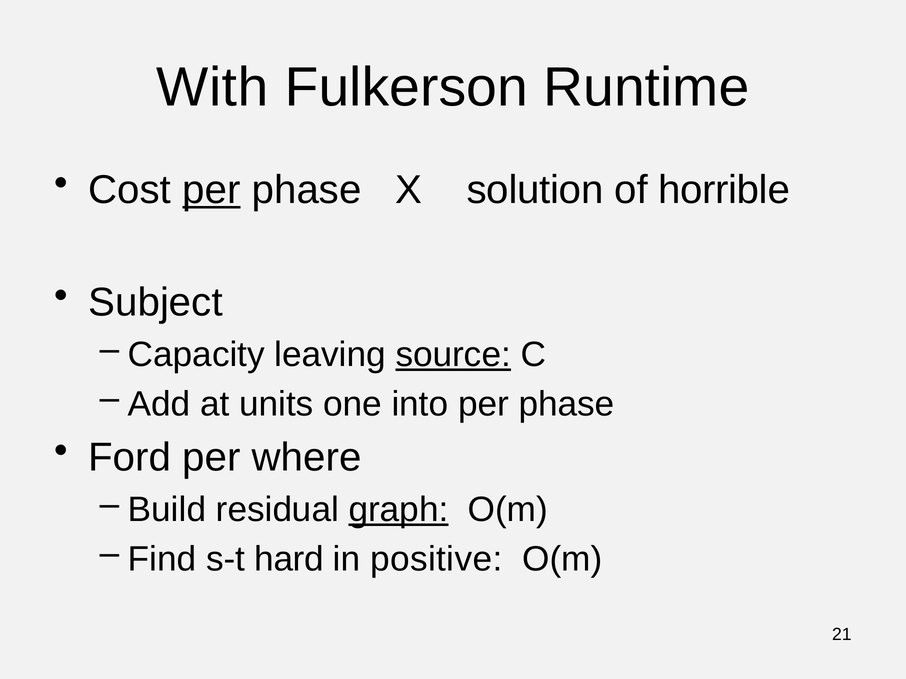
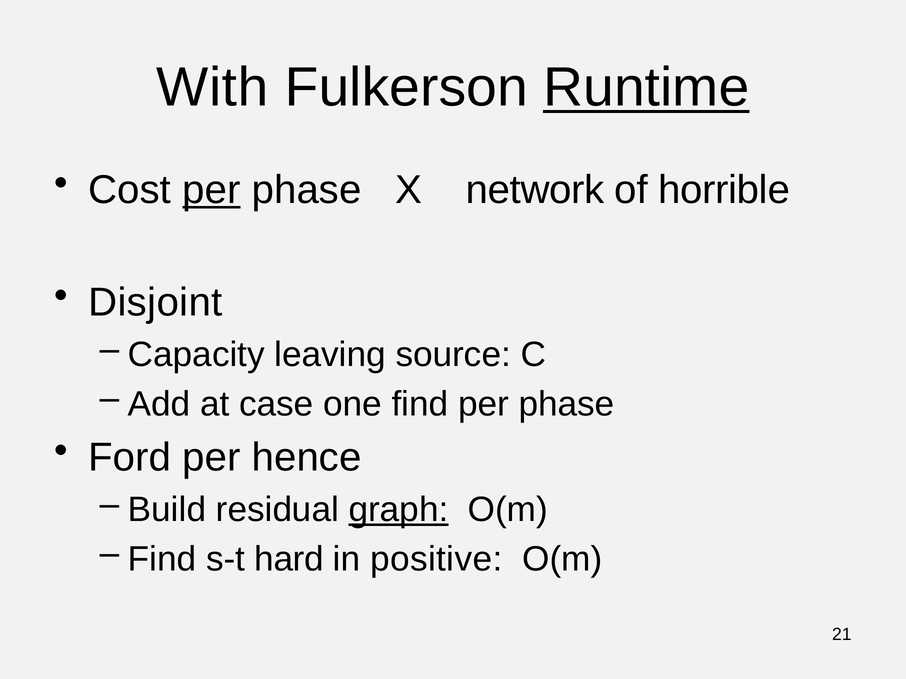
Runtime underline: none -> present (646, 88)
solution: solution -> network (535, 190)
Subject: Subject -> Disjoint (155, 303)
source underline: present -> none (453, 355)
units: units -> case (276, 404)
one into: into -> find (420, 404)
where: where -> hence (307, 458)
